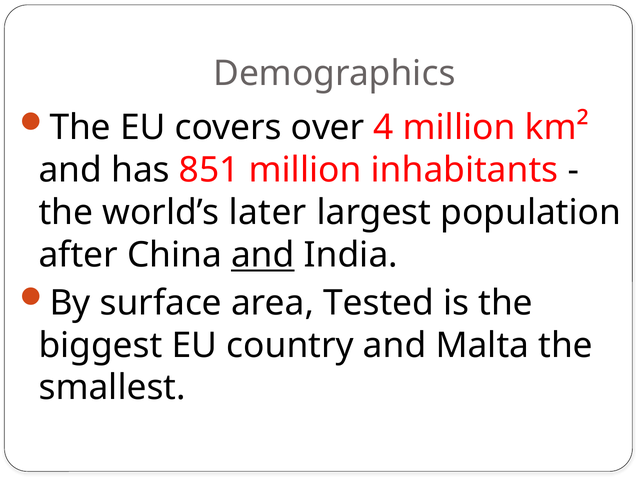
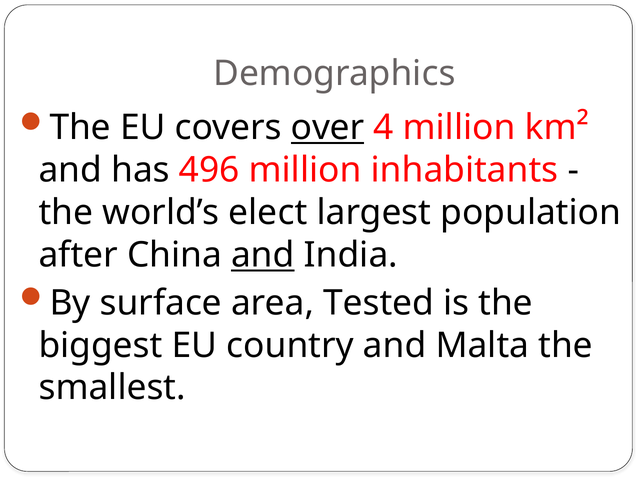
over underline: none -> present (328, 128)
851: 851 -> 496 (209, 170)
later: later -> elect (268, 213)
